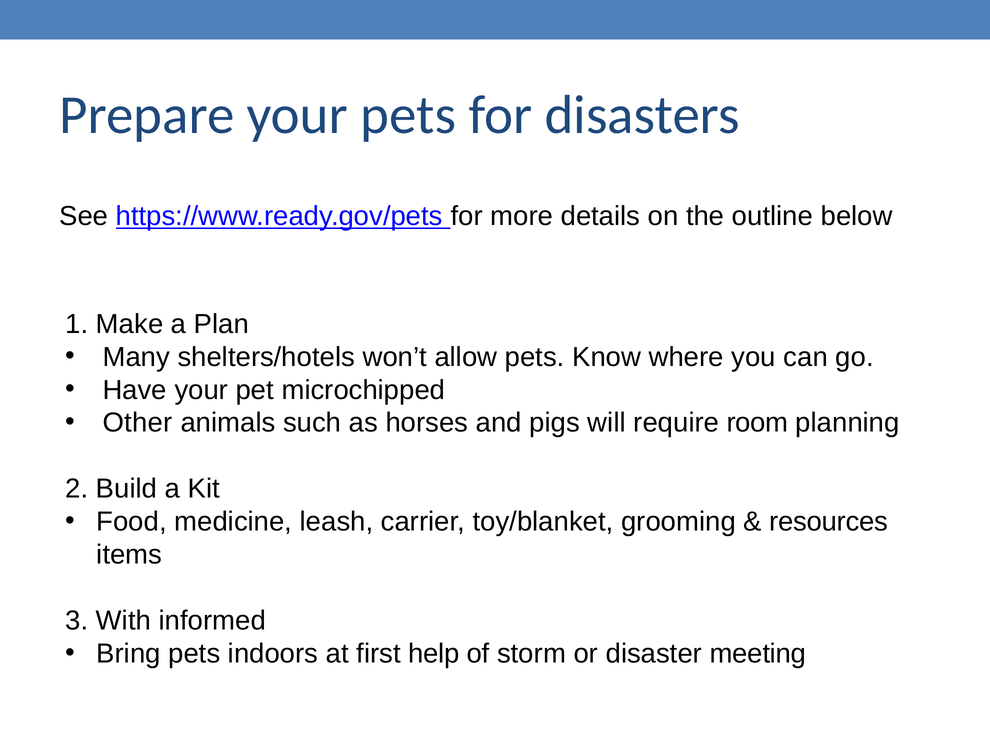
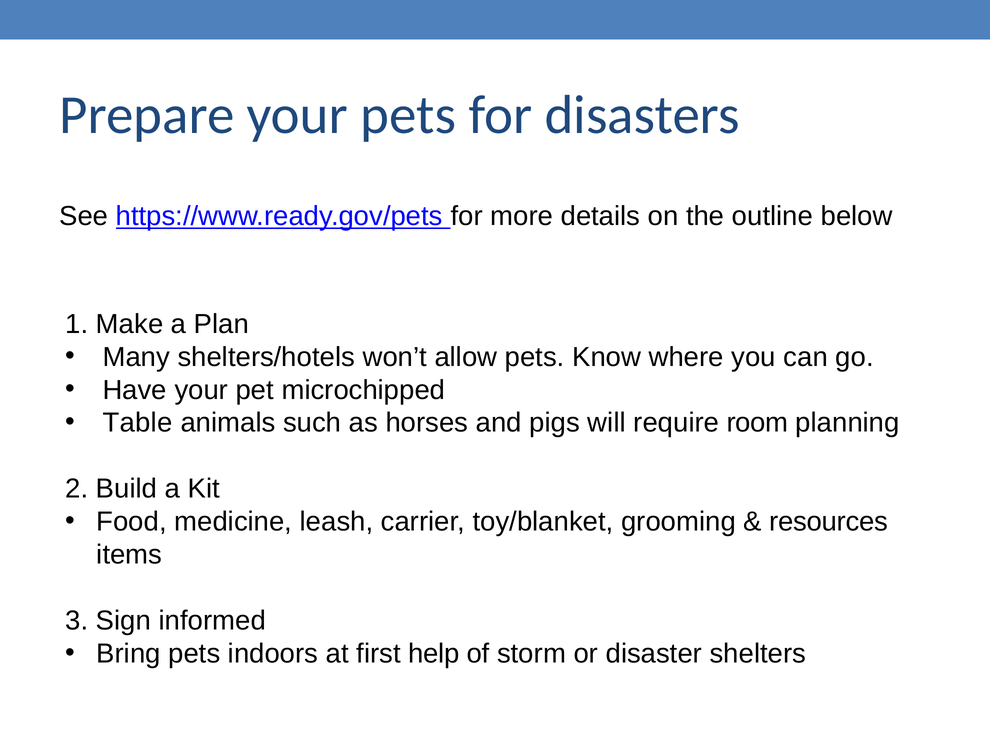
Other: Other -> Table (138, 423)
With: With -> Sign (124, 621)
meeting: meeting -> shelters (758, 654)
